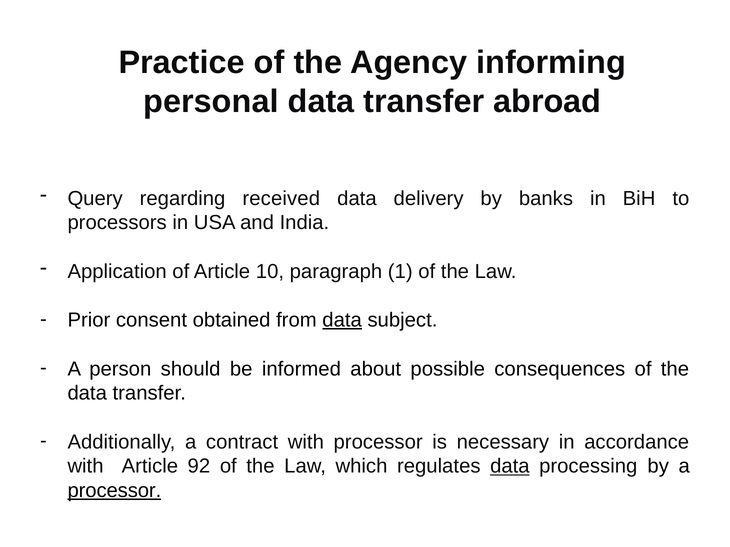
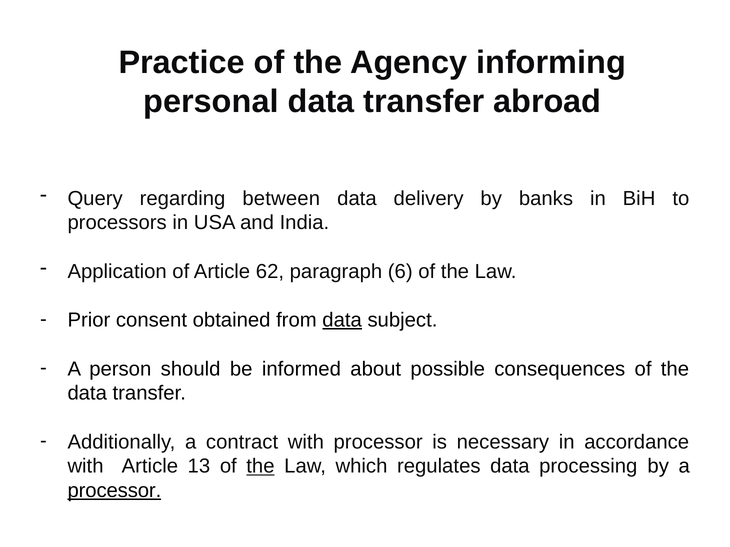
received: received -> between (281, 199)
10: 10 -> 62 (270, 272)
1: 1 -> 6 (400, 272)
92: 92 -> 13 (199, 467)
the underline: none -> present (260, 467)
data underline: present -> none (510, 467)
